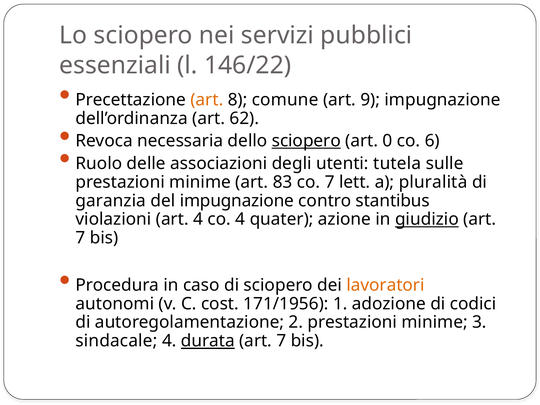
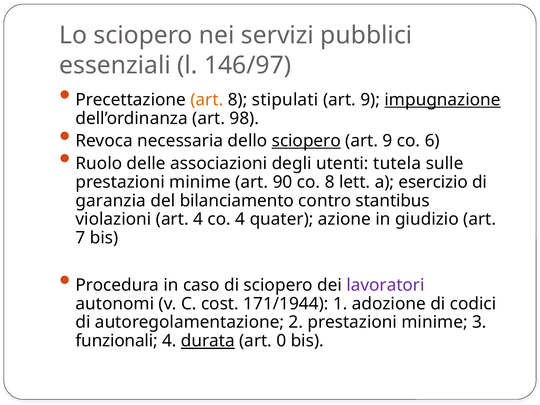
146/22: 146/22 -> 146/97 (248, 65)
comune: comune -> stipulati (285, 100)
impugnazione underline: none -> present (443, 100)
62: 62 -> 98 (244, 118)
0: 0 -> 9 (388, 141)
83: 83 -> 90 (283, 182)
co 7: 7 -> 8 (330, 182)
pluralità: pluralità -> esercizio (433, 182)
del impugnazione: impugnazione -> bilanciamento (237, 201)
giudizio underline: present -> none (427, 219)
lavoratori colour: orange -> purple (385, 285)
171/1956: 171/1956 -> 171/1944 (286, 304)
sindacale: sindacale -> funzionali (117, 341)
7: 7 -> 0 (281, 341)
